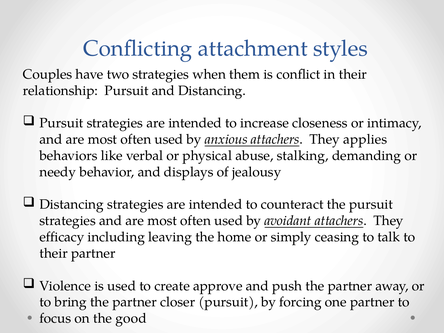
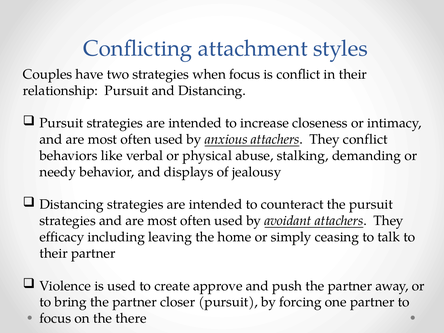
when them: them -> focus (245, 74)
They applies: applies -> conflict (365, 139)
good: good -> there (131, 318)
